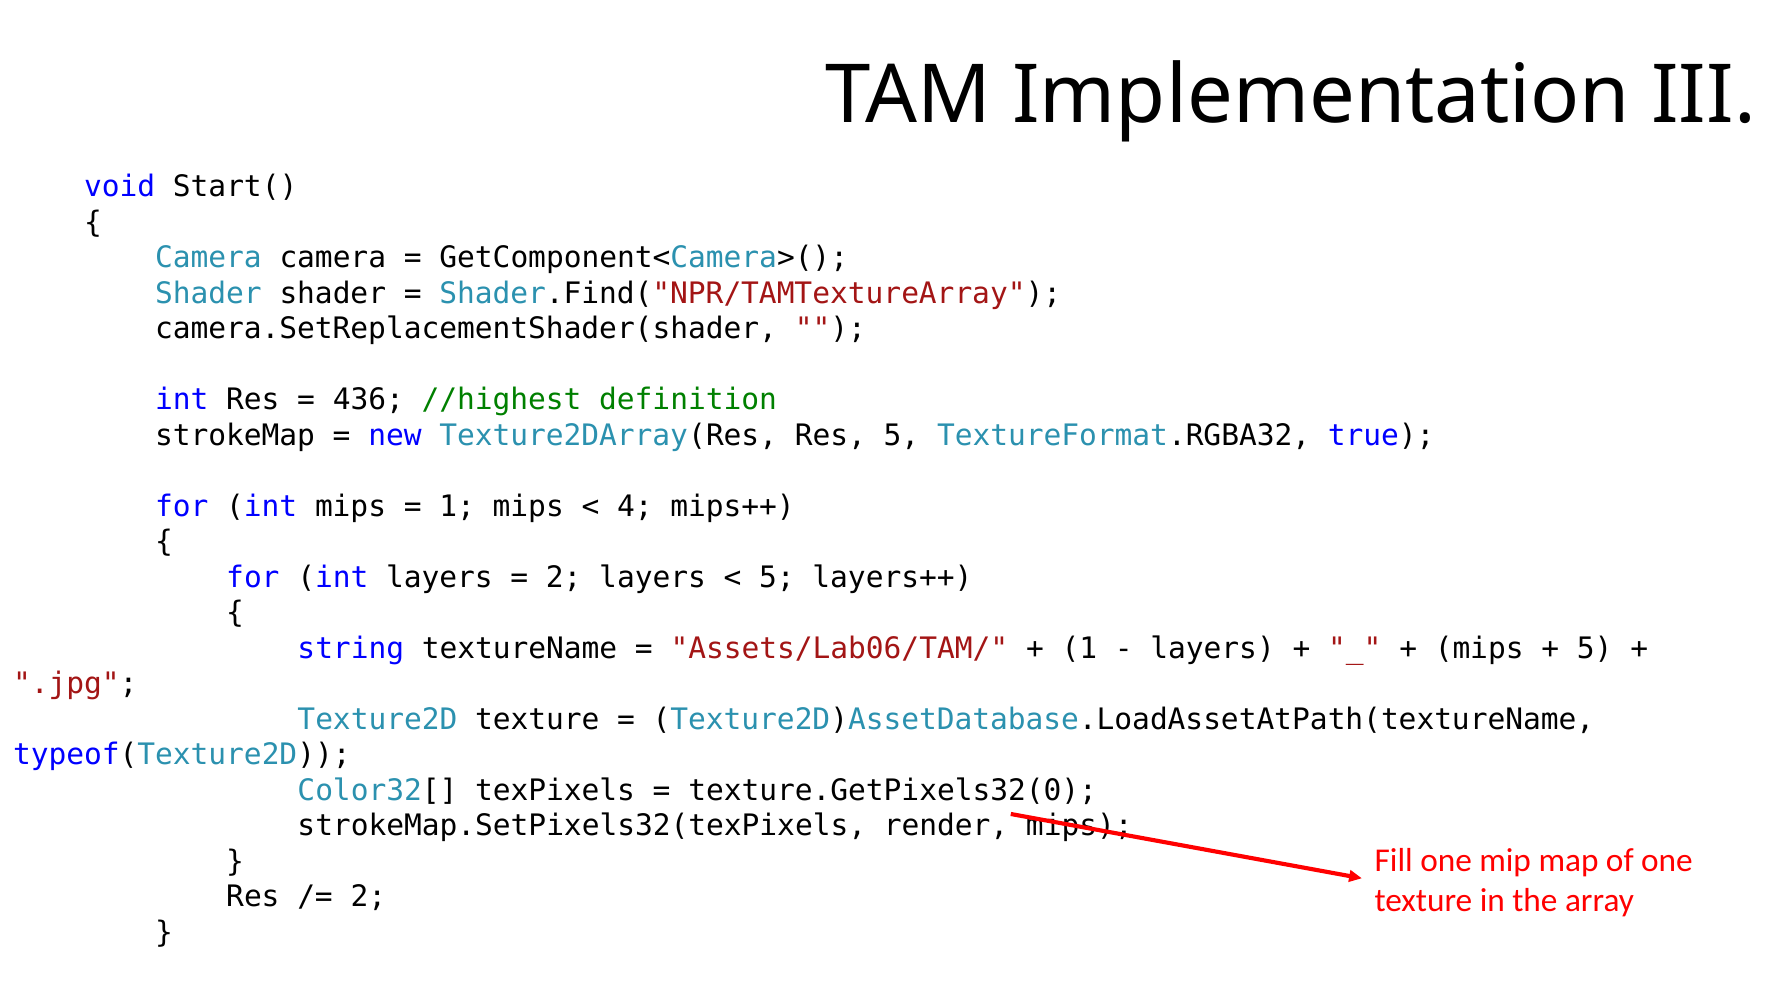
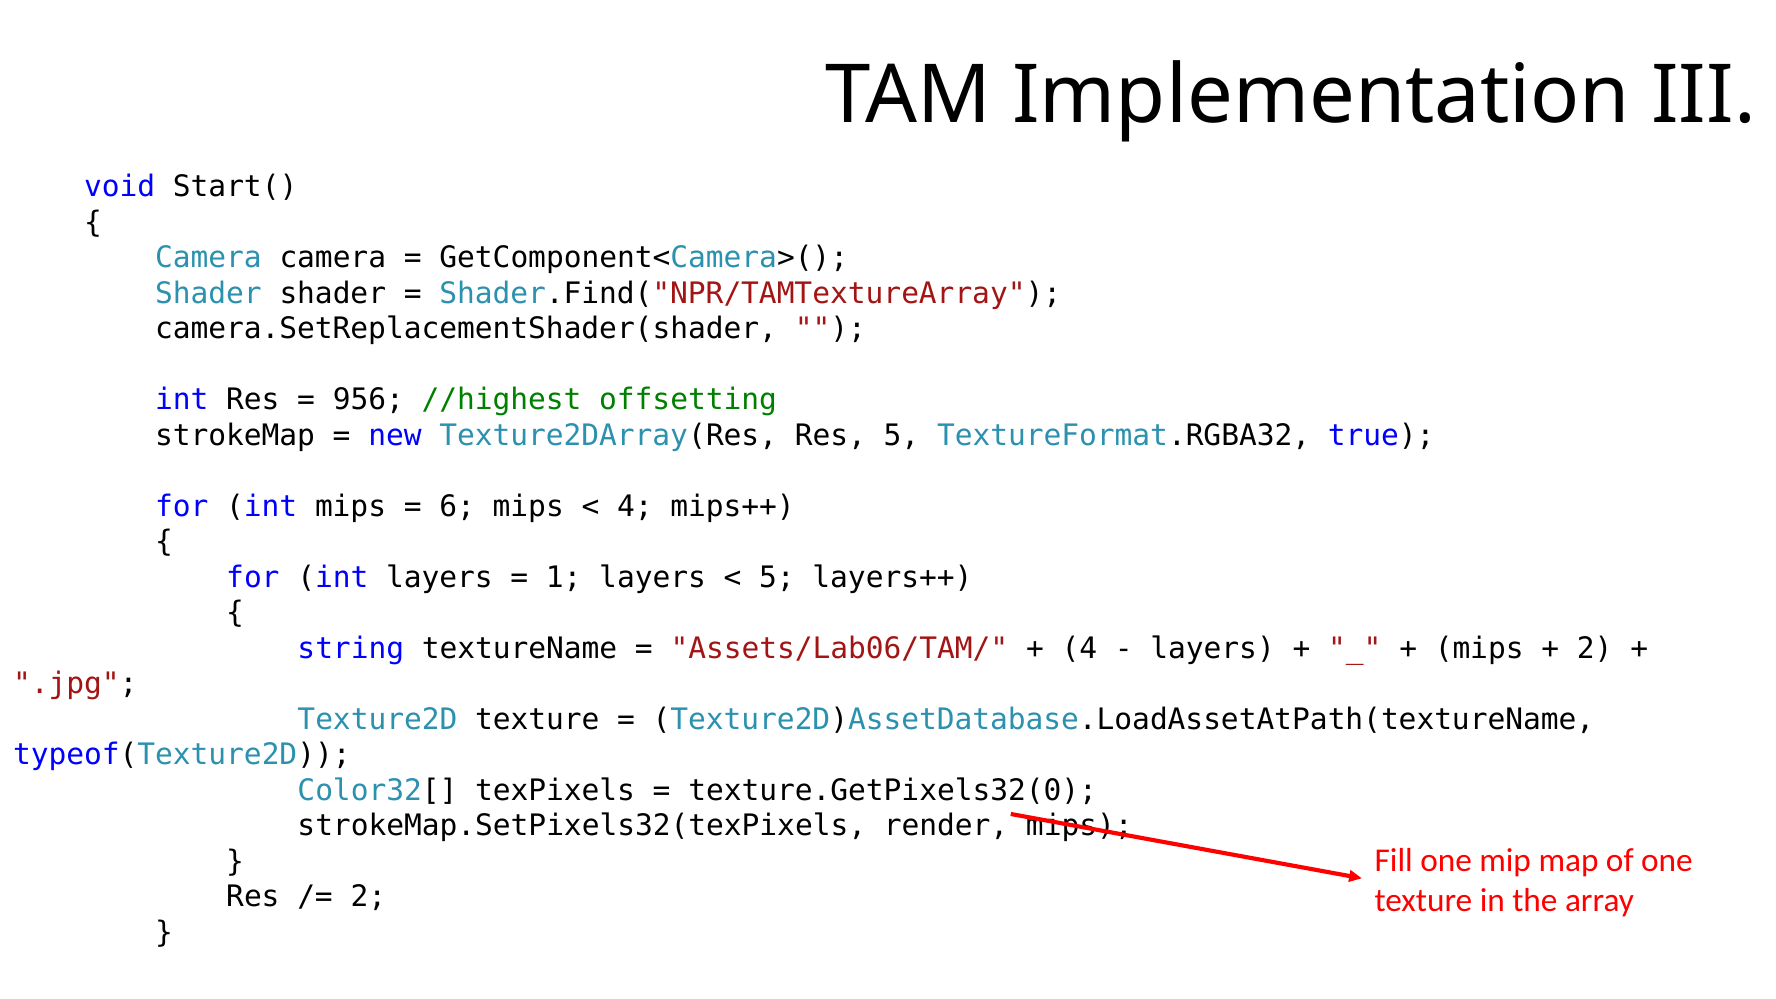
436: 436 -> 956 (368, 400)
definition: definition -> offsetting (688, 400)
1: 1 -> 6 (457, 506)
2: 2 -> 1 (564, 577)
1: 1 -> 4 (1079, 648)
5: 5 -> 2 (1595, 648)
